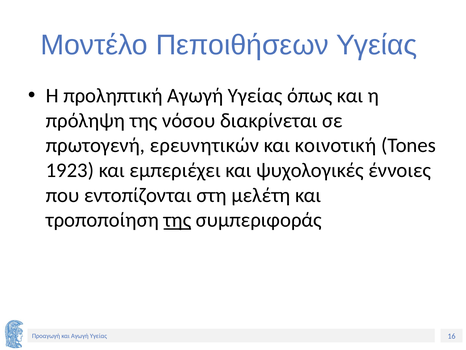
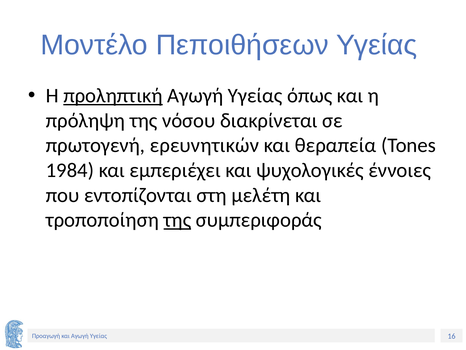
προληπτική underline: none -> present (113, 96)
κοινοτική: κοινοτική -> θεραπεία (336, 145)
1923: 1923 -> 1984 (70, 170)
